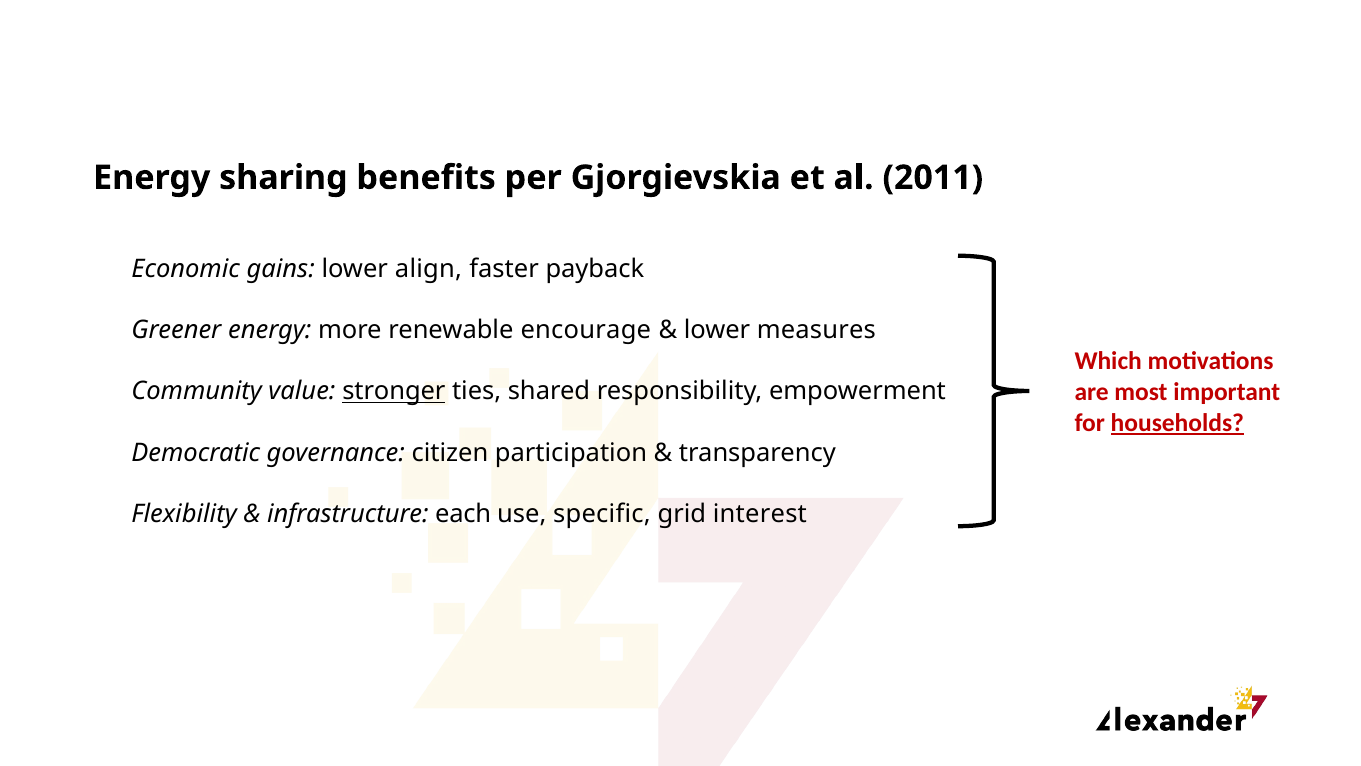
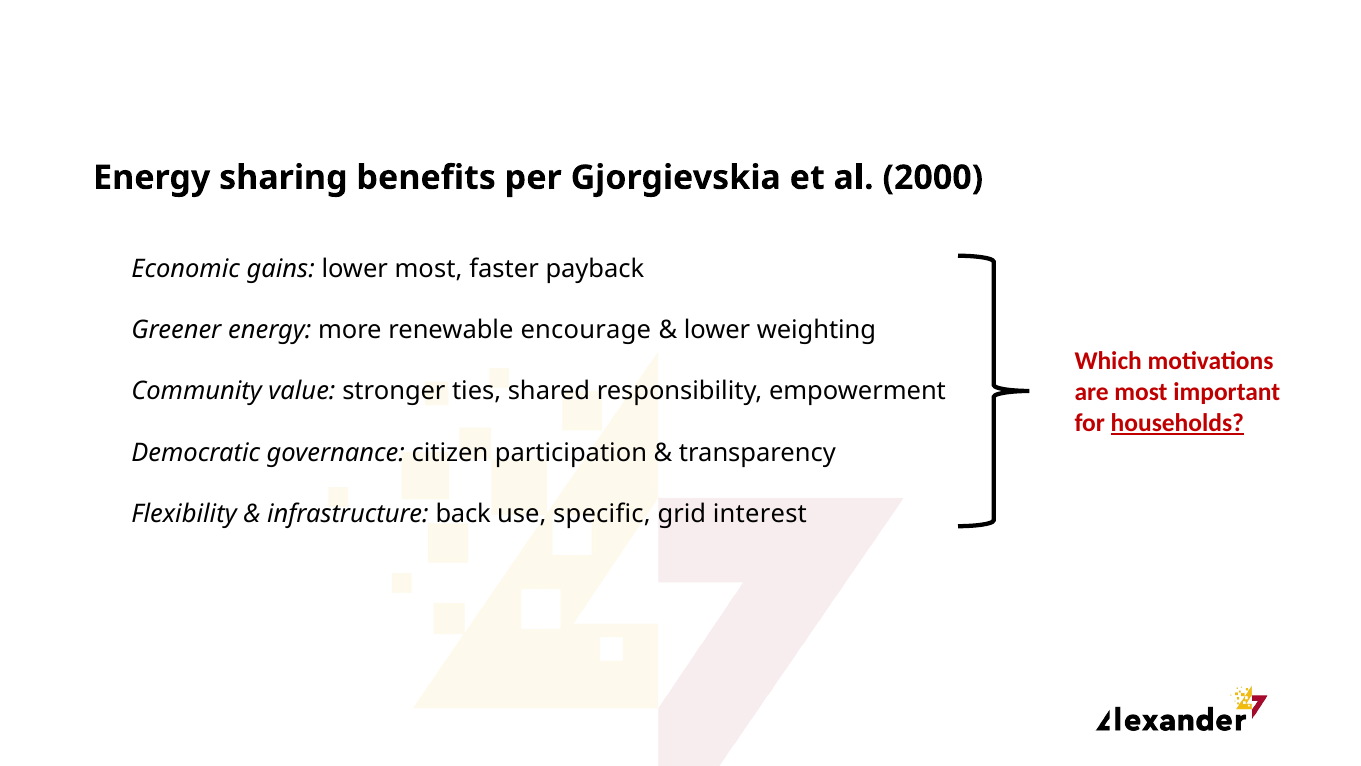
2011: 2011 -> 2000 (933, 178)
lower align: align -> most (429, 269)
measures: measures -> weighting (816, 330)
stronger underline: present -> none (394, 391)
each: each -> back (463, 514)
